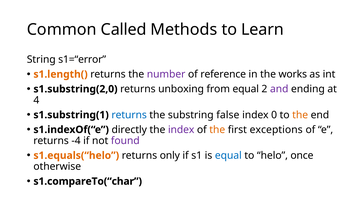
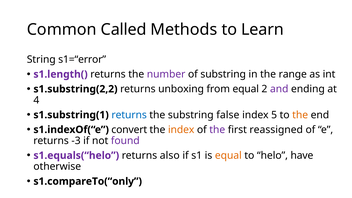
s1.length( colour: orange -> purple (61, 74)
of reference: reference -> substring (223, 74)
works: works -> range (293, 74)
s1.substring(2,0: s1.substring(2,0 -> s1.substring(2,2 (75, 89)
0: 0 -> 5 (274, 115)
directly: directly -> convert (129, 130)
index colour: purple -> orange (181, 130)
the colour: orange -> purple (217, 130)
exceptions: exceptions -> reassigned (276, 130)
-4: -4 -> -3 (76, 141)
s1.equals(“helo colour: orange -> purple (76, 155)
only: only -> also (170, 155)
equal colour: blue -> orange (228, 155)
once: once -> have (302, 155)
s1.compareTo(“char: s1.compareTo(“char -> s1.compareTo(“only (88, 181)
